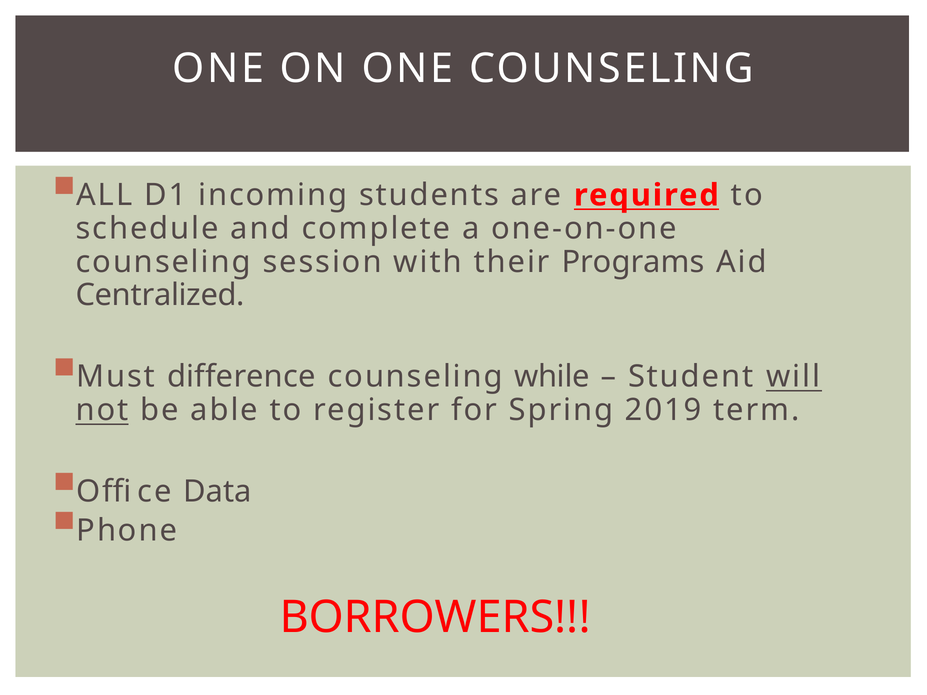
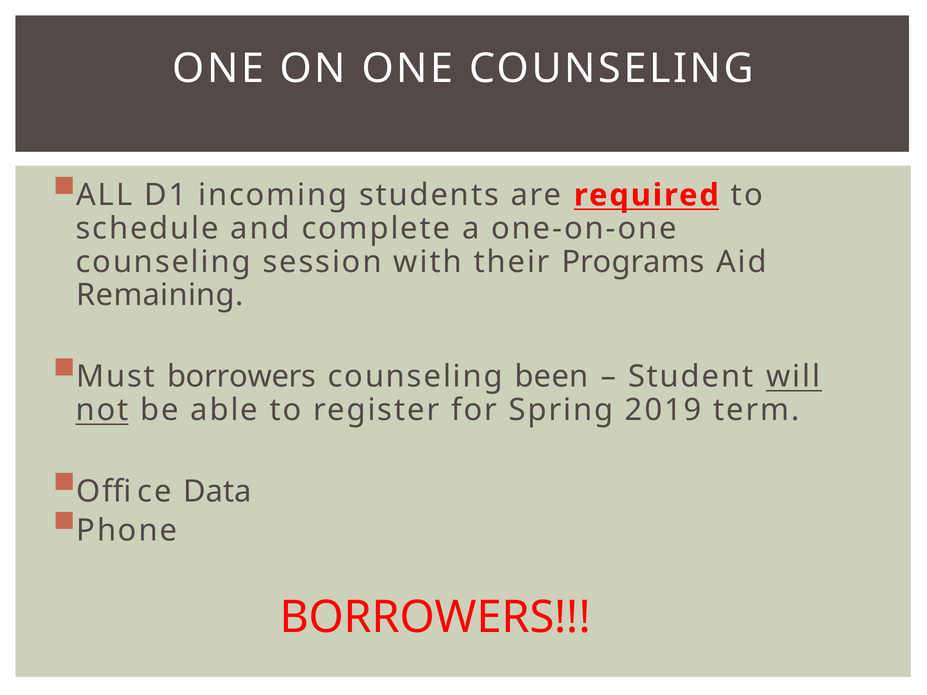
Centralized: Centralized -> Remaining (160, 295)
Must difference: difference -> borrowers (242, 377)
while: while -> been (552, 377)
